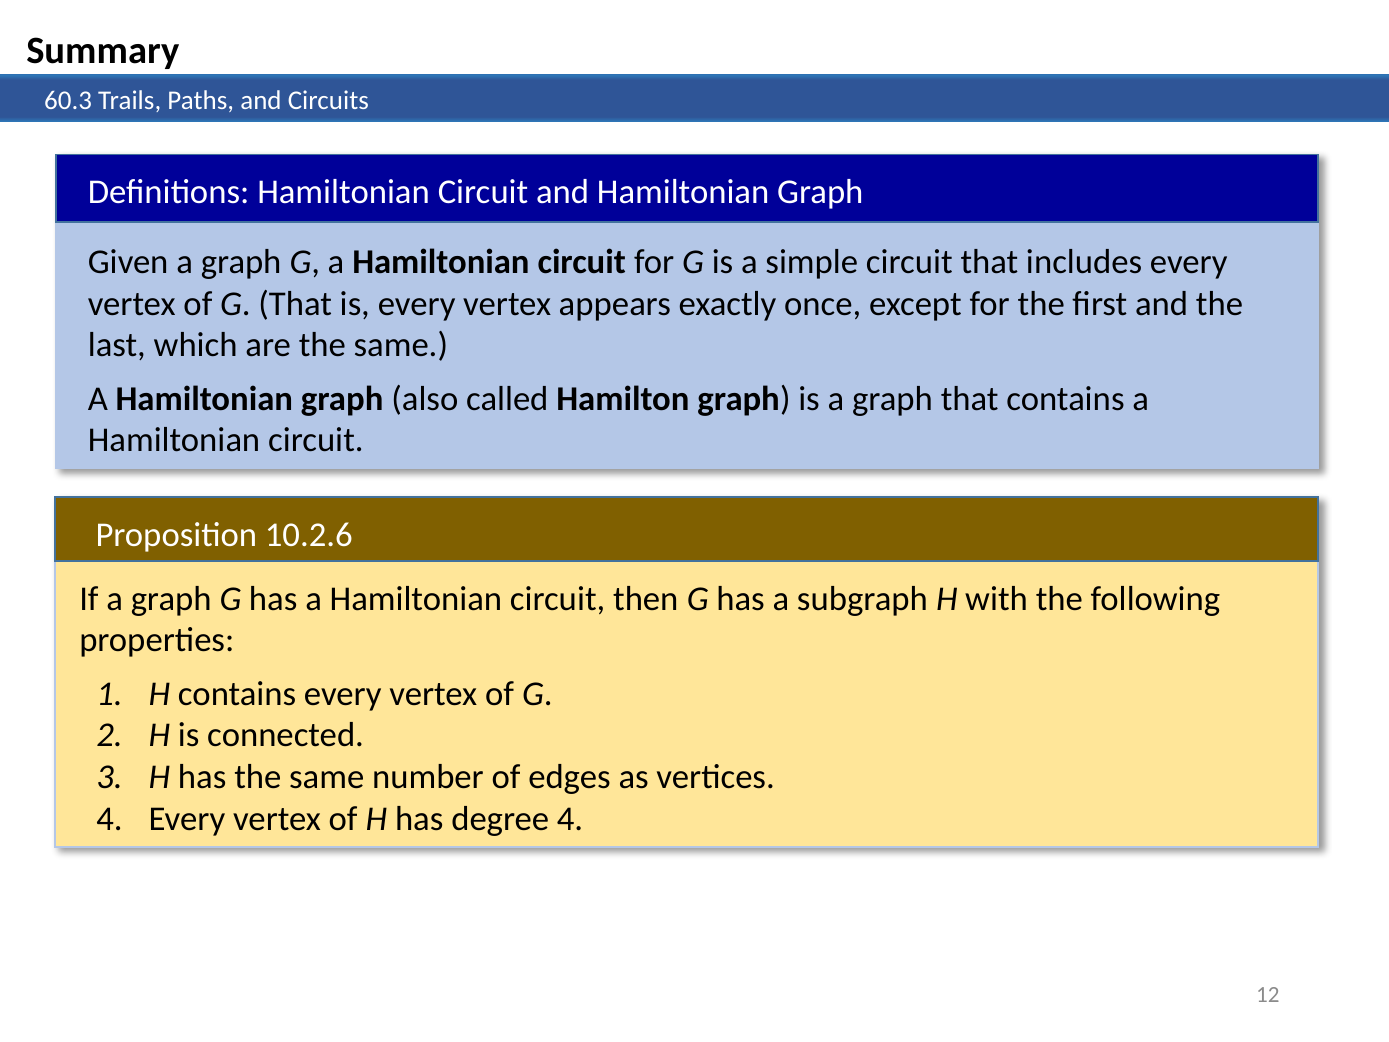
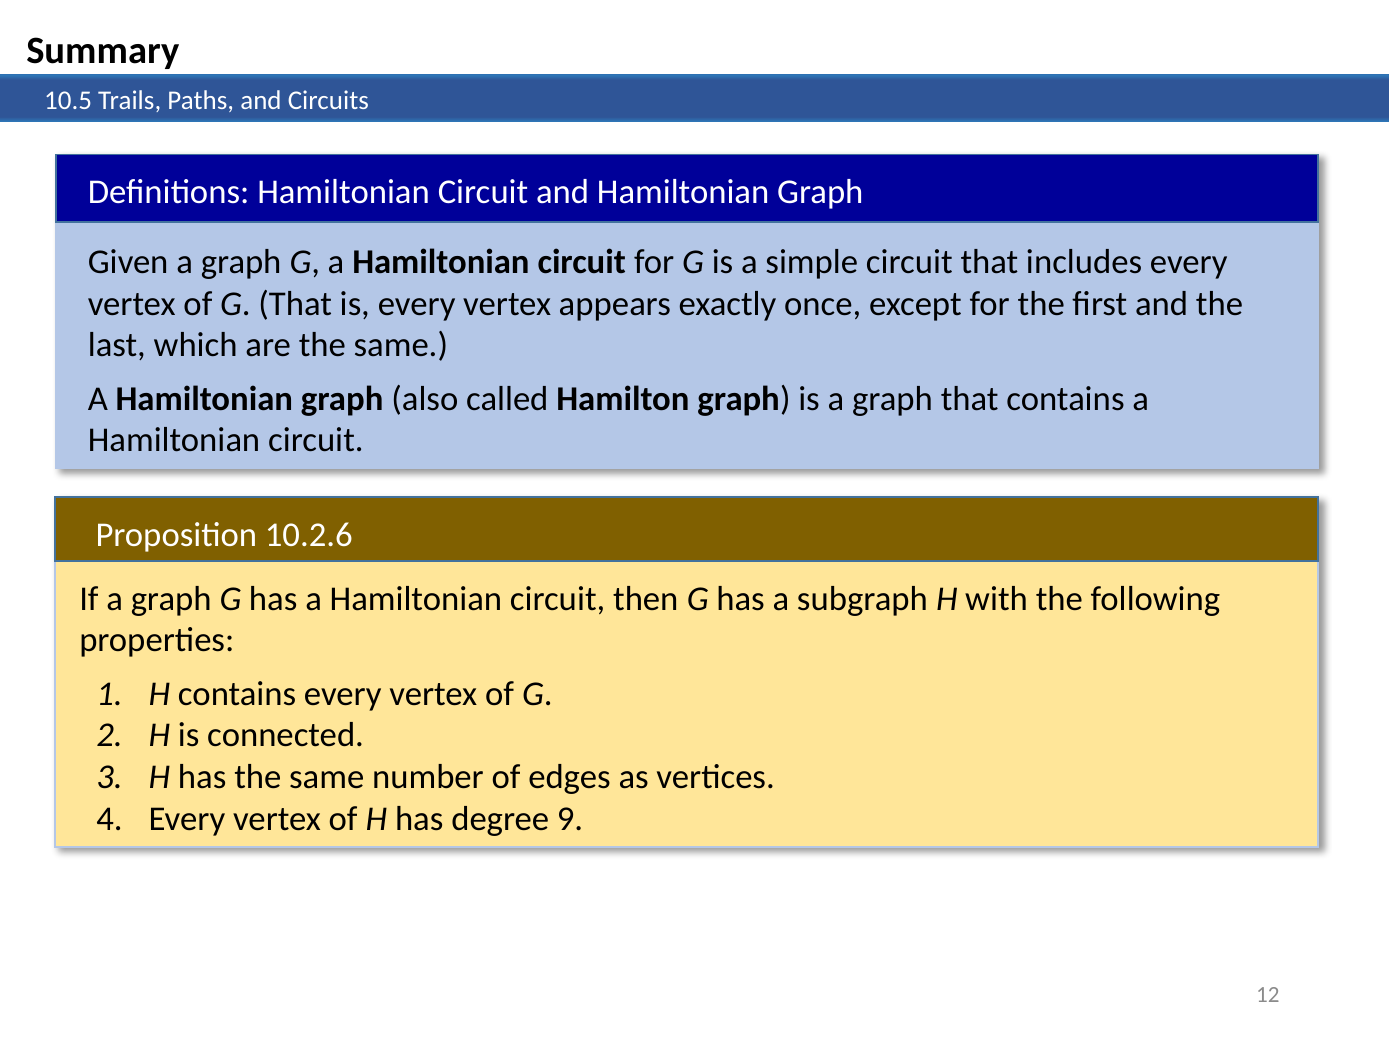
60.3: 60.3 -> 10.5 (68, 100)
degree 4: 4 -> 9 (570, 818)
